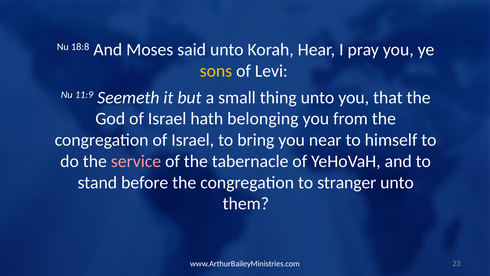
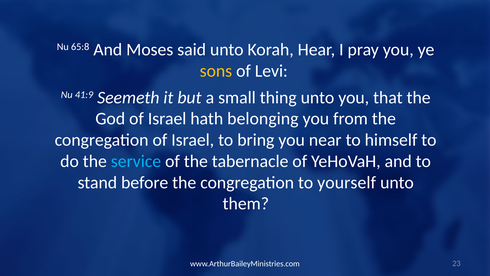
18:8: 18:8 -> 65:8 (80, 47)
11:9: 11:9 -> 41:9 (84, 95)
service colour: pink -> light blue (136, 161)
stranger: stranger -> yourself (347, 182)
